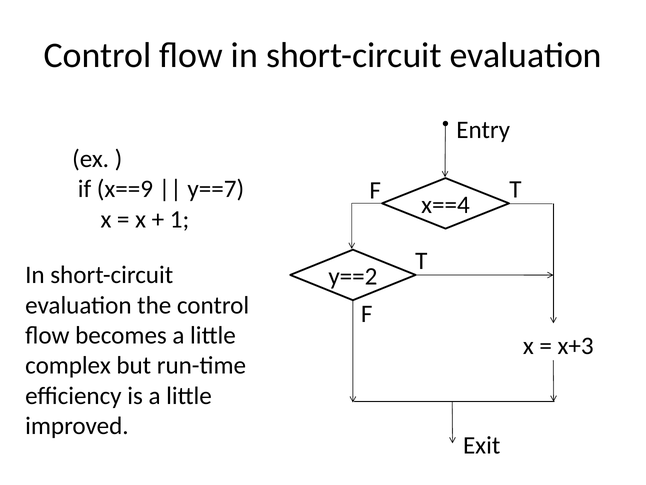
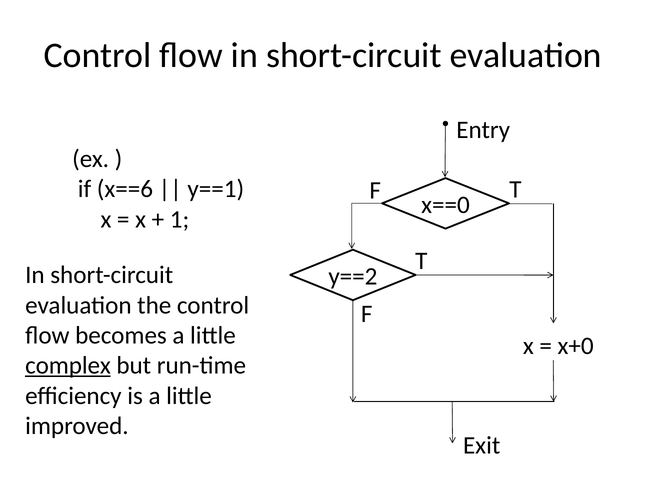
x==9: x==9 -> x==6 (125, 189)
y==7: y==7 -> y==1 (216, 189)
x==4: x==4 -> x==0 (446, 205)
x+3: x+3 -> x+0 (576, 346)
complex underline: none -> present (68, 365)
